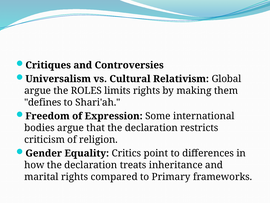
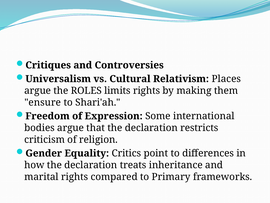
Global: Global -> Places (226, 79)
defines: defines -> ensure (43, 102)
